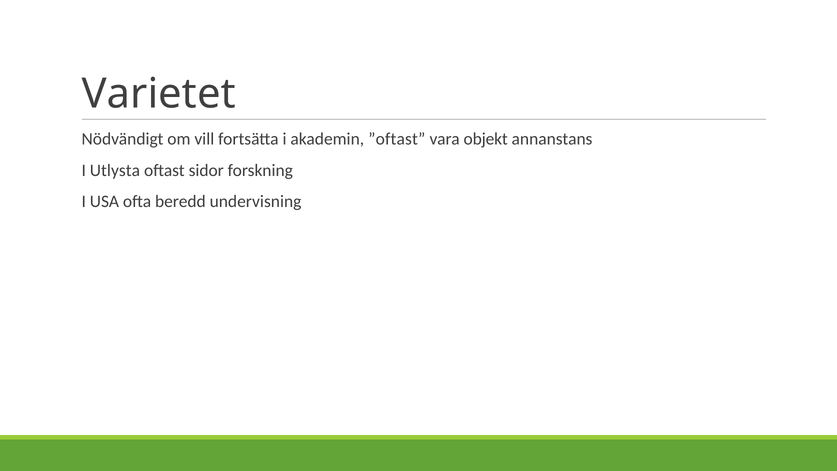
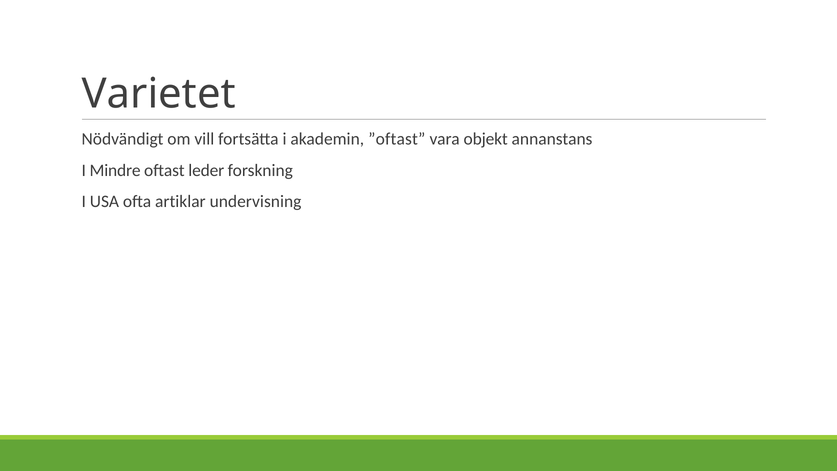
Utlysta: Utlysta -> Mindre (115, 170)
sidor: sidor -> leder (206, 170)
beredd: beredd -> artiklar (180, 201)
